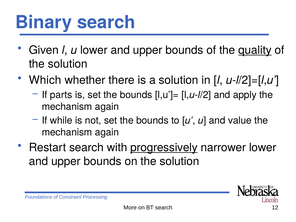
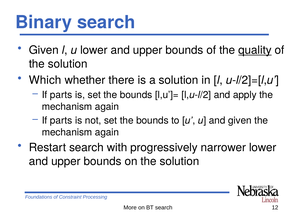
while: while -> parts (61, 120)
and value: value -> given (240, 120)
progressively underline: present -> none (164, 148)
